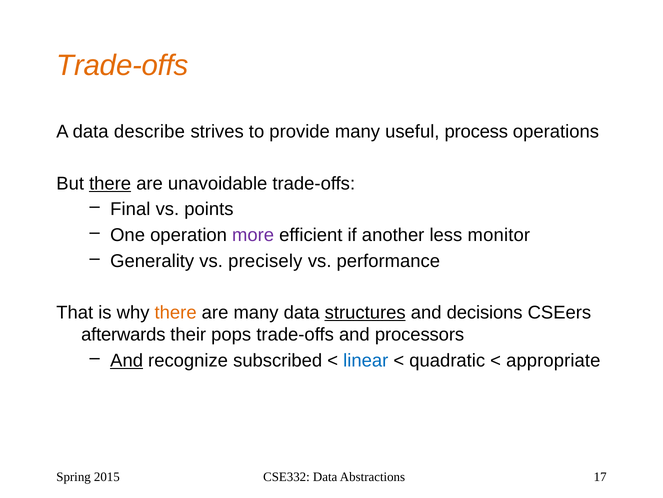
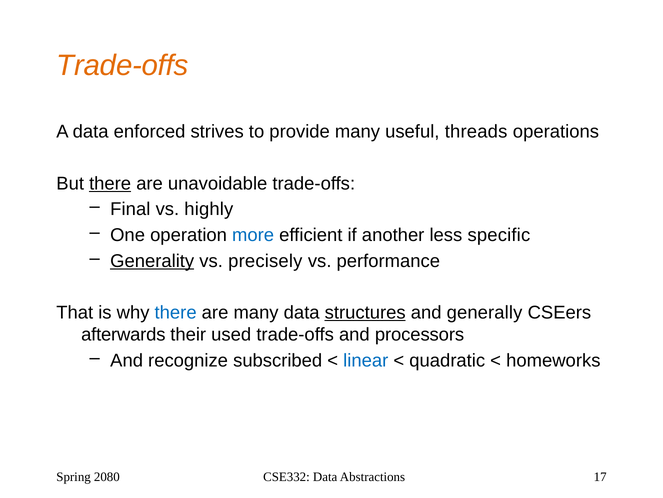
describe: describe -> enforced (150, 132)
process: process -> threads (476, 132)
points: points -> highly (209, 209)
more colour: purple -> blue (253, 235)
monitor: monitor -> specific (499, 235)
Generality underline: none -> present (152, 261)
there colour: orange -> blue (176, 312)
decisions: decisions -> generally (485, 312)
pops: pops -> used (231, 334)
And underline: present -> none (127, 360)
appropriate: appropriate -> homeworks (553, 360)
2015: 2015 -> 2080 (107, 476)
